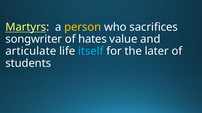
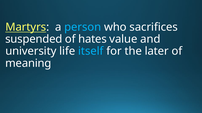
person colour: yellow -> light blue (83, 27)
songwriter: songwriter -> suspended (34, 39)
articulate: articulate -> university (31, 51)
students: students -> meaning (28, 64)
